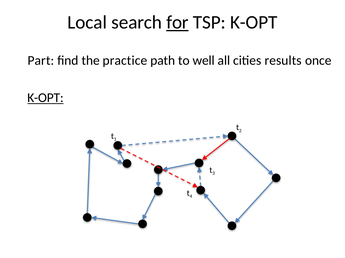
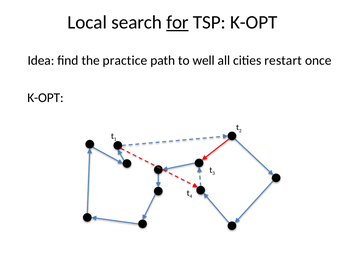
Part: Part -> Idea (41, 61)
results: results -> restart (283, 61)
K-OPT underline: present -> none (46, 98)
